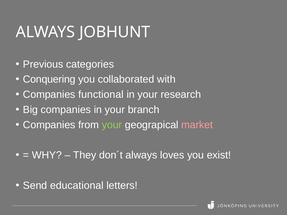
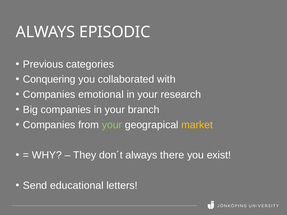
JOBHUNT: JOBHUNT -> EPISODIC (115, 32)
functional: functional -> emotional (101, 95)
market colour: pink -> yellow (197, 125)
loves: loves -> there (172, 155)
